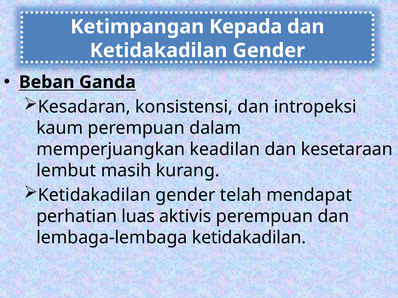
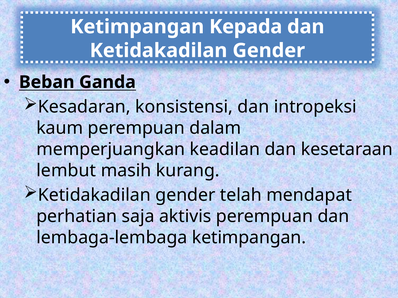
luas: luas -> saja (138, 217)
lembaga-lembaga ketidakadilan: ketidakadilan -> ketimpangan (249, 238)
